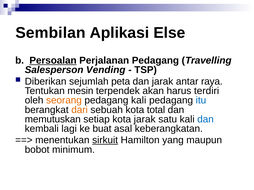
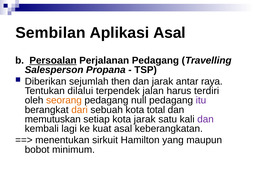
Aplikasi Else: Else -> Asal (169, 33)
Vending: Vending -> Propana (106, 70)
peta: peta -> then (121, 82)
mesin: mesin -> dilalui (80, 91)
akan: akan -> jalan (153, 91)
pedagang kali: kali -> null (139, 101)
itu colour: blue -> purple (201, 101)
dan colour: blue -> purple (206, 120)
buat: buat -> kuat (102, 129)
sirkuit underline: present -> none (105, 141)
